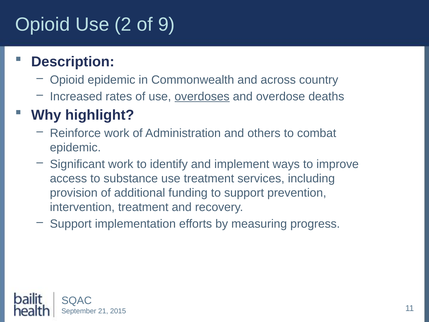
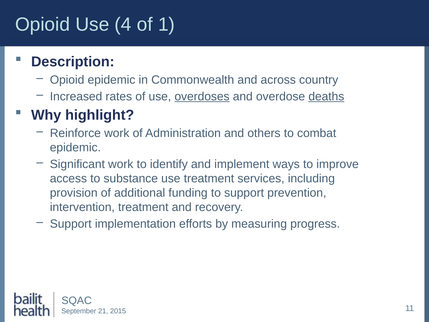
2: 2 -> 4 (123, 25)
9: 9 -> 1 (167, 25)
deaths underline: none -> present (326, 96)
